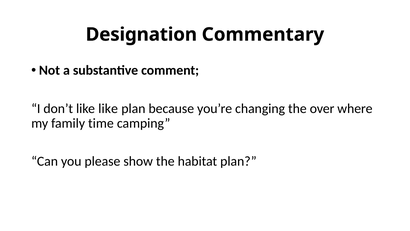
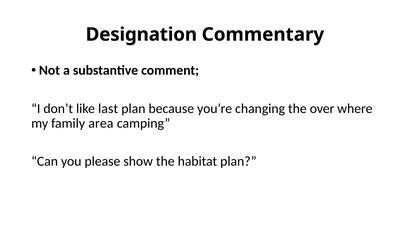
like like: like -> last (108, 108)
time: time -> area (101, 123)
